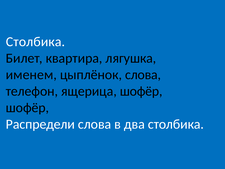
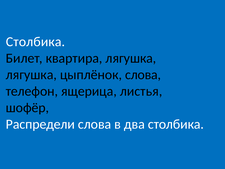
именем: именем -> лягушка (31, 75)
ящерица шофёр: шофёр -> листья (141, 91)
